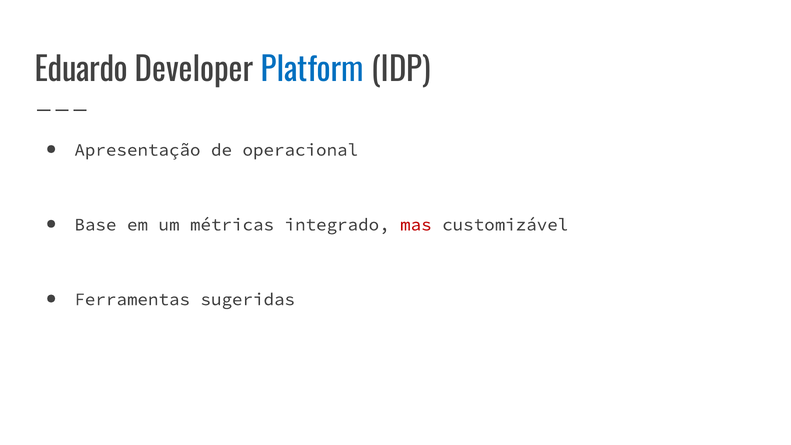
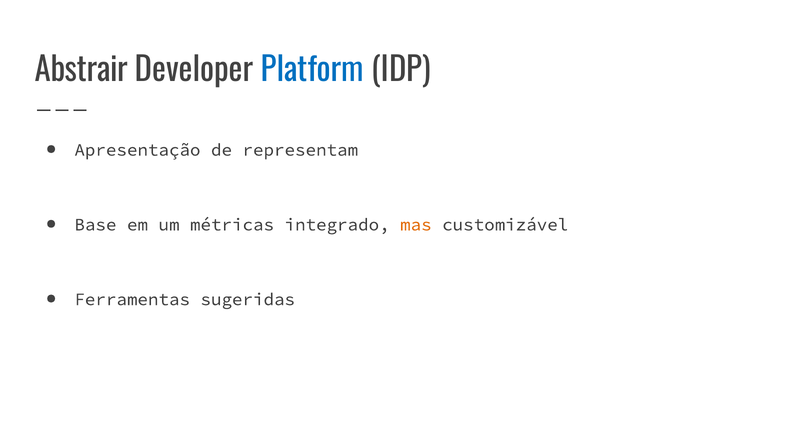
Eduardo: Eduardo -> Abstrair (81, 70)
operacional: operacional -> representam (300, 150)
mas colour: red -> orange (416, 225)
